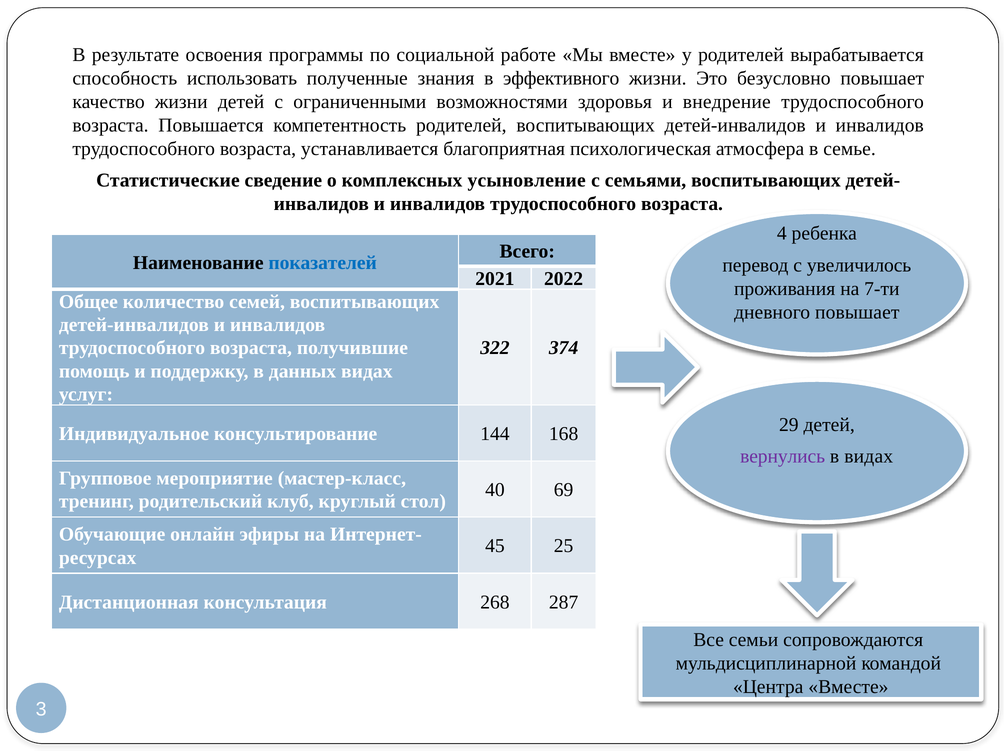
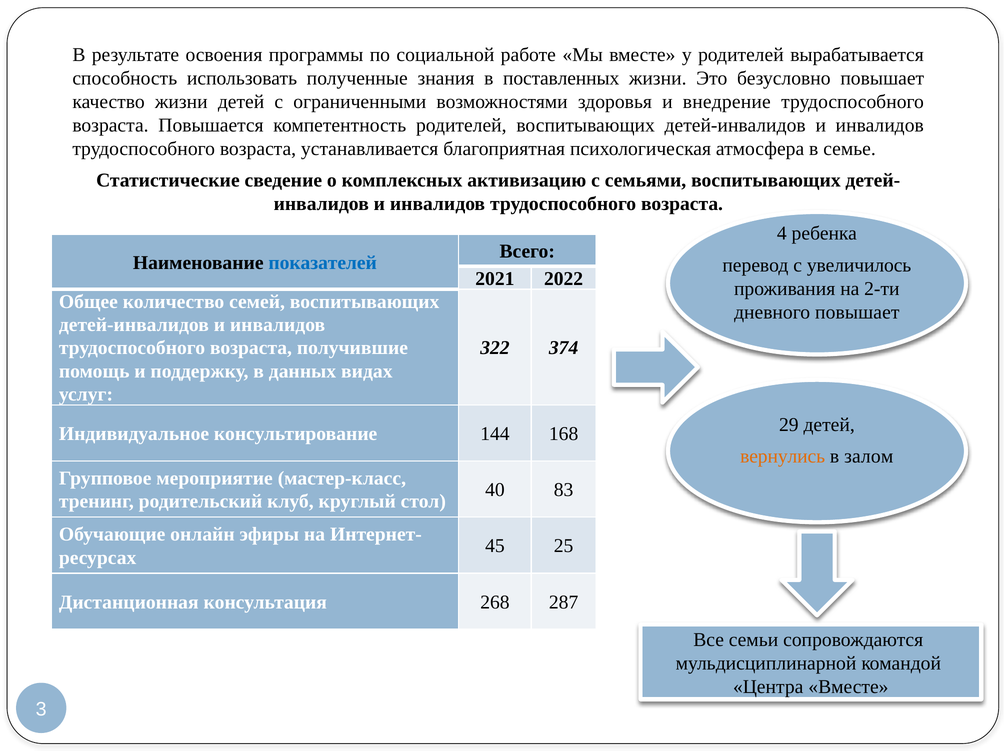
эффективного: эффективного -> поставленных (561, 78)
усыновление: усыновление -> активизацию (527, 180)
7-ти: 7-ти -> 2-ти (882, 289)
вернулись colour: purple -> orange (783, 457)
в видах: видах -> залом (869, 457)
69: 69 -> 83 (564, 490)
